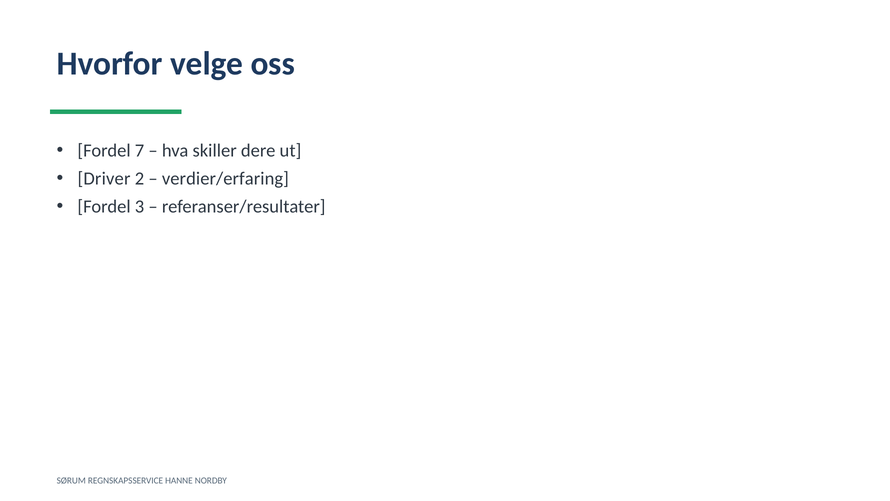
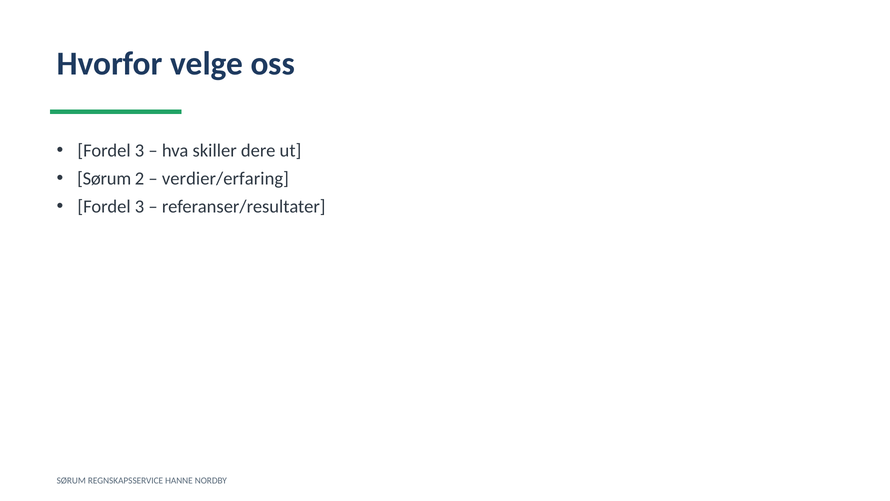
7: 7 -> 3 (140, 151)
Driver: Driver -> Sørum (104, 179)
